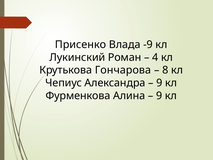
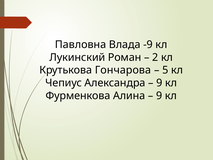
Присенко: Присенко -> Павловна (81, 44)
4: 4 -> 2 (155, 57)
8: 8 -> 5 (165, 70)
